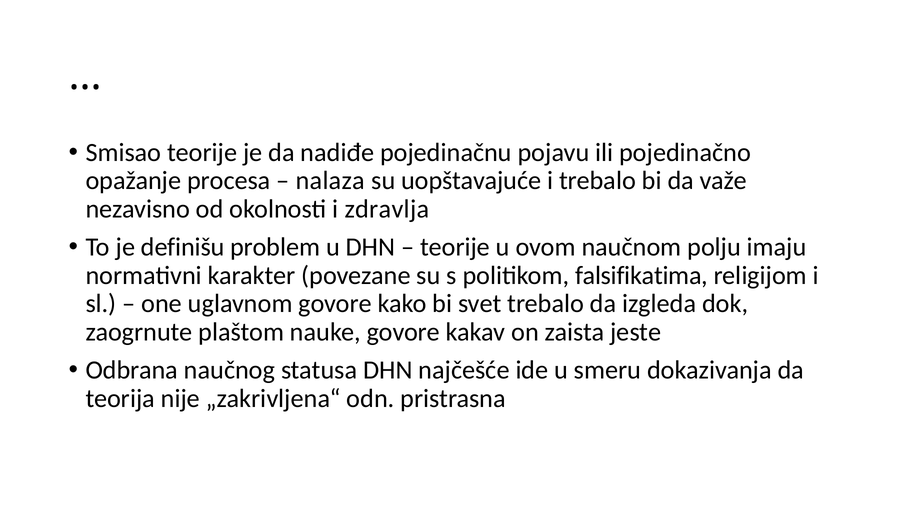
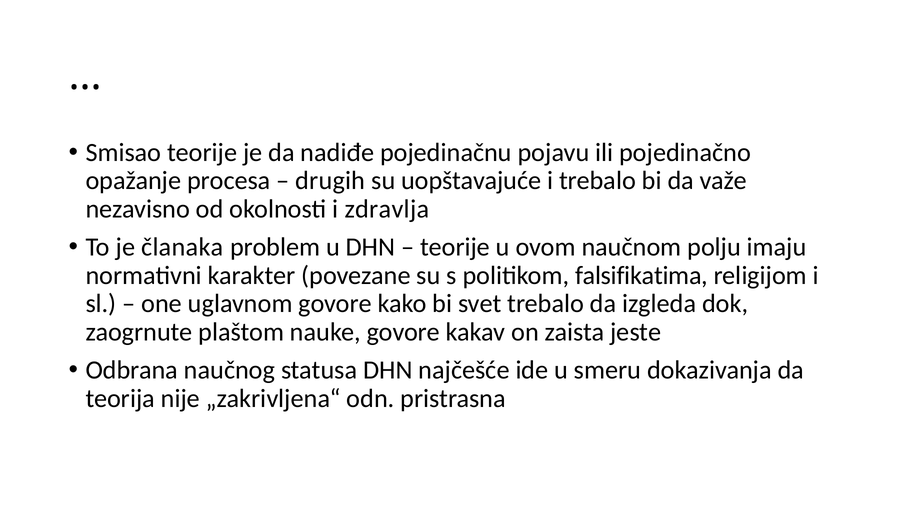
nalaza: nalaza -> drugih (330, 181)
definišu: definišu -> članaka (182, 247)
